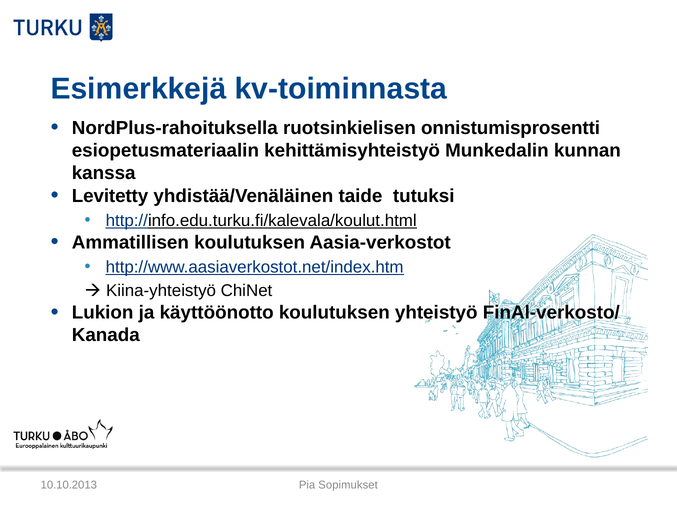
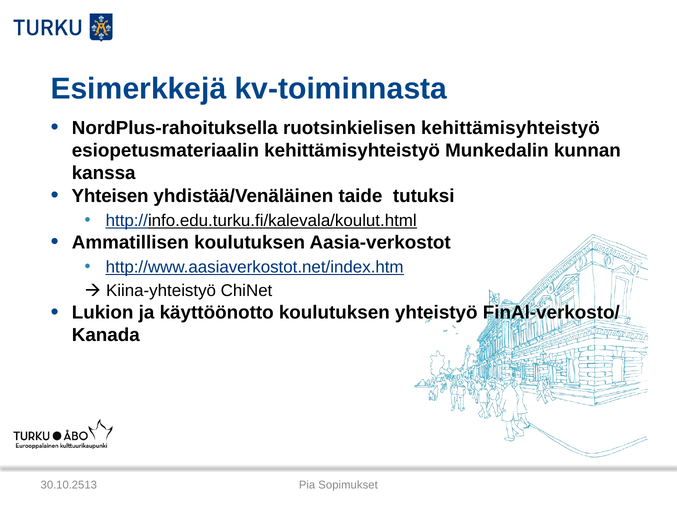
ruotsinkielisen onnistumisprosentti: onnistumisprosentti -> kehittämisyhteistyö (510, 128)
Levitetty: Levitetty -> Yhteisen (110, 196)
10.10.2013: 10.10.2013 -> 30.10.2513 (69, 485)
